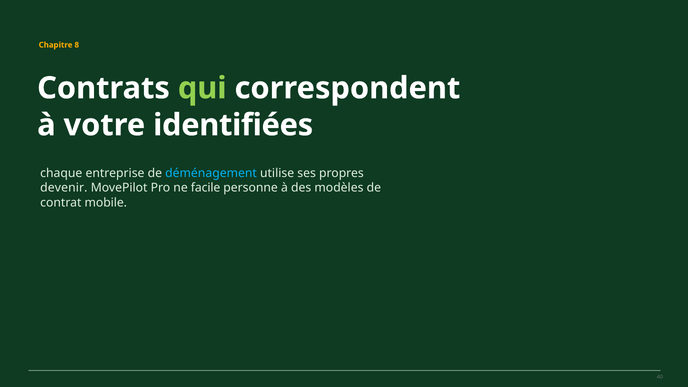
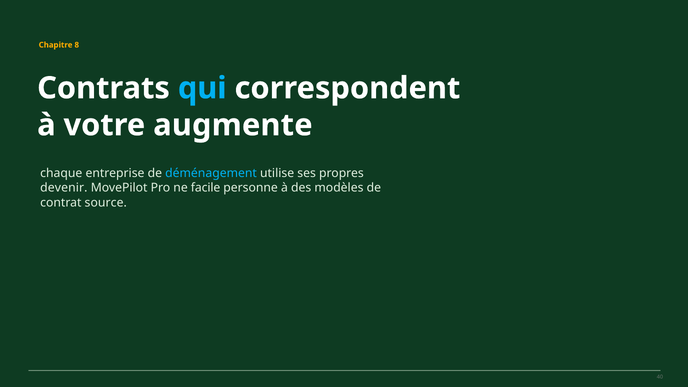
qui colour: light green -> light blue (202, 88)
identifiées: identifiées -> augmente (233, 125)
mobile: mobile -> source (106, 203)
